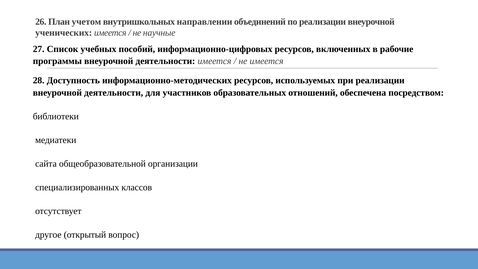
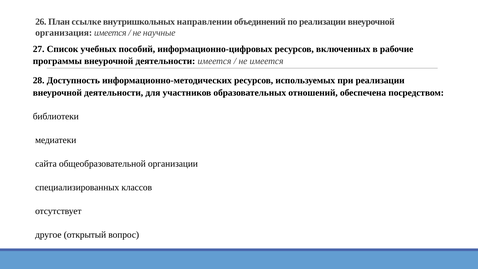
учетом: учетом -> ссылке (86, 22)
ученических: ученических -> организация (64, 33)
